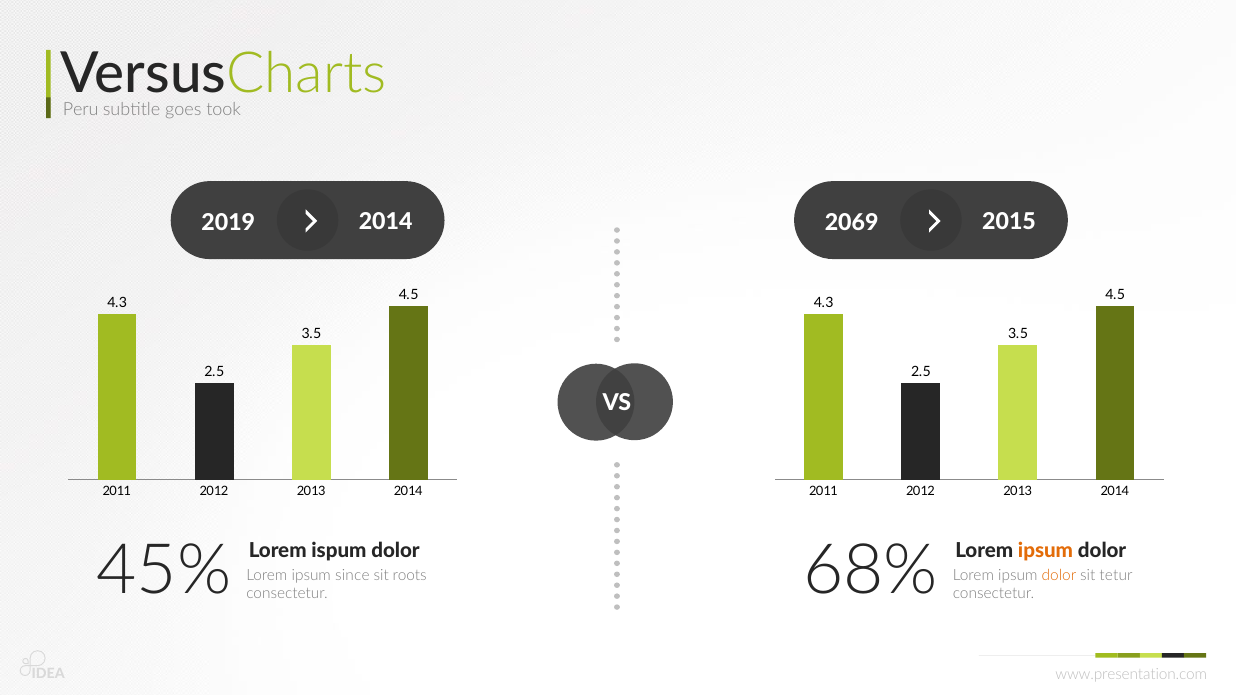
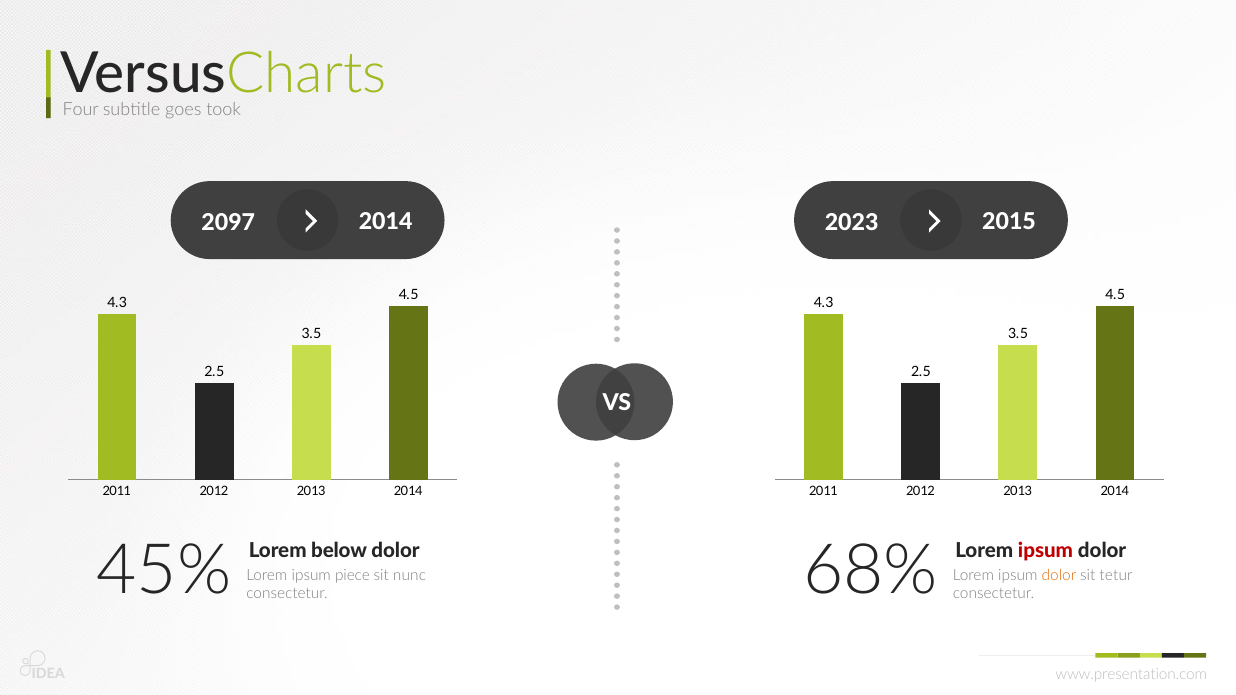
Peru: Peru -> Four (81, 110)
2019: 2019 -> 2097 (228, 222)
2069: 2069 -> 2023 (852, 222)
ipsum colour: orange -> red (1045, 551)
ispum: ispum -> below (339, 551)
since: since -> piece (353, 576)
roots: roots -> nunc (410, 576)
